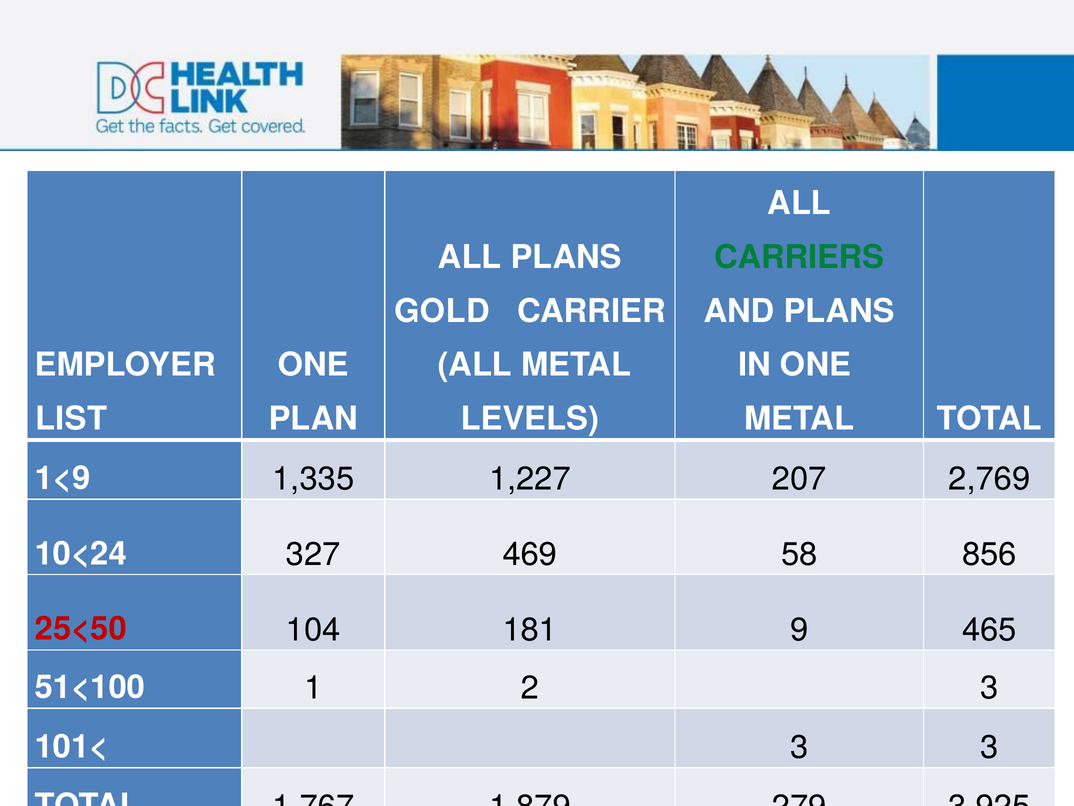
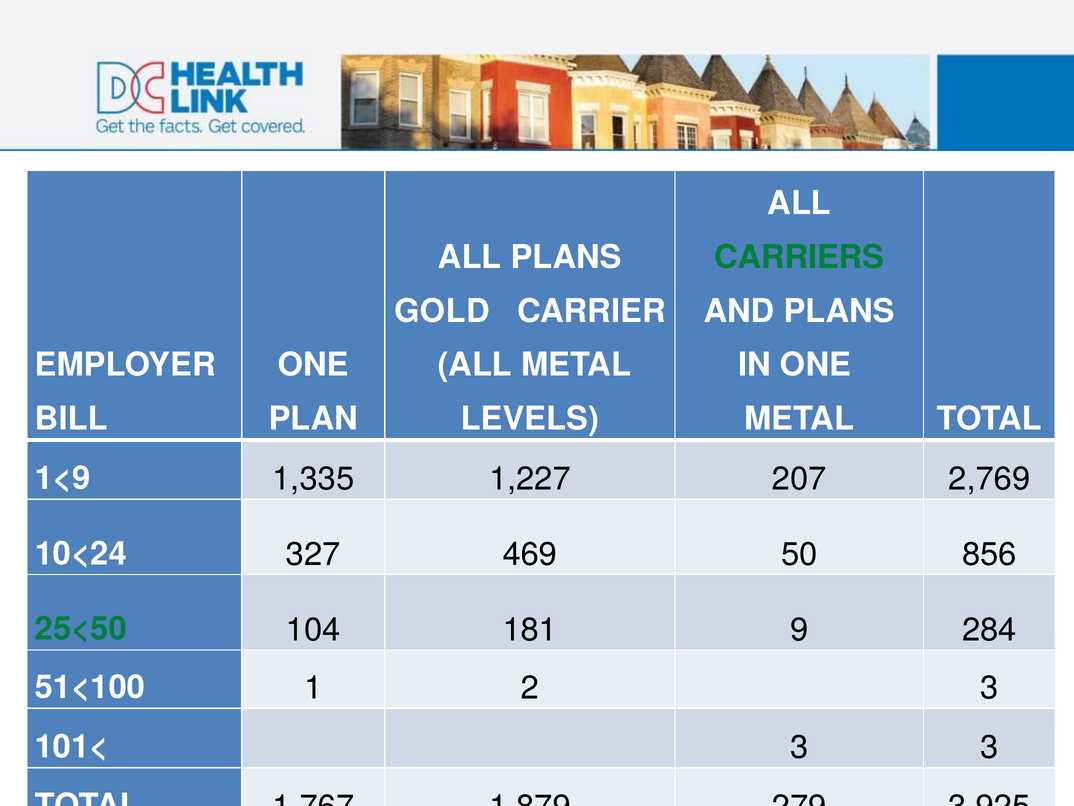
LIST: LIST -> BILL (71, 419)
58: 58 -> 50 (799, 554)
25<50 colour: red -> green (81, 629)
465: 465 -> 284 (989, 629)
